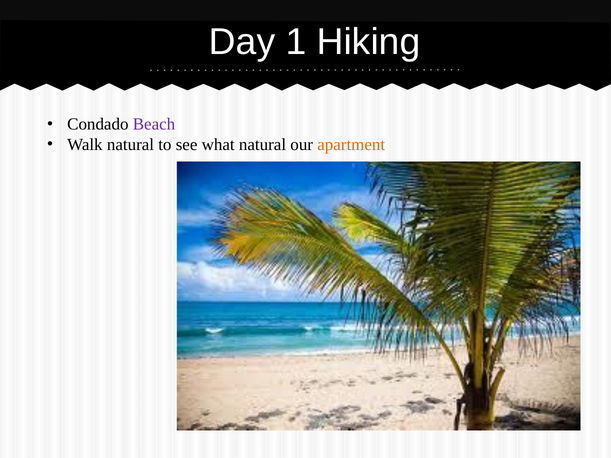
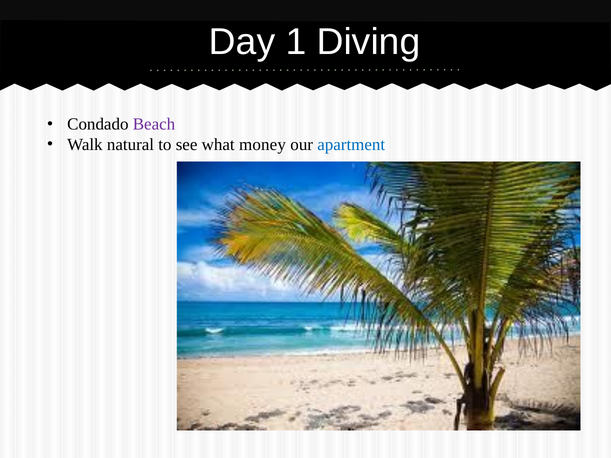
Hiking: Hiking -> Diving (369, 42)
what natural: natural -> money (262, 145)
apartment colour: orange -> blue (351, 145)
